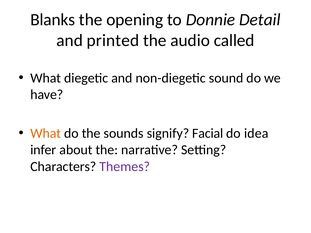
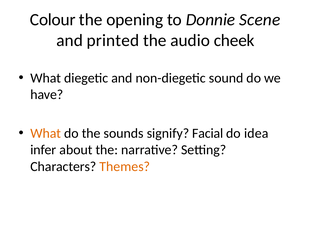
Blanks: Blanks -> Colour (53, 20)
Detail: Detail -> Scene (260, 20)
called: called -> cheek (234, 40)
Themes colour: purple -> orange (125, 167)
